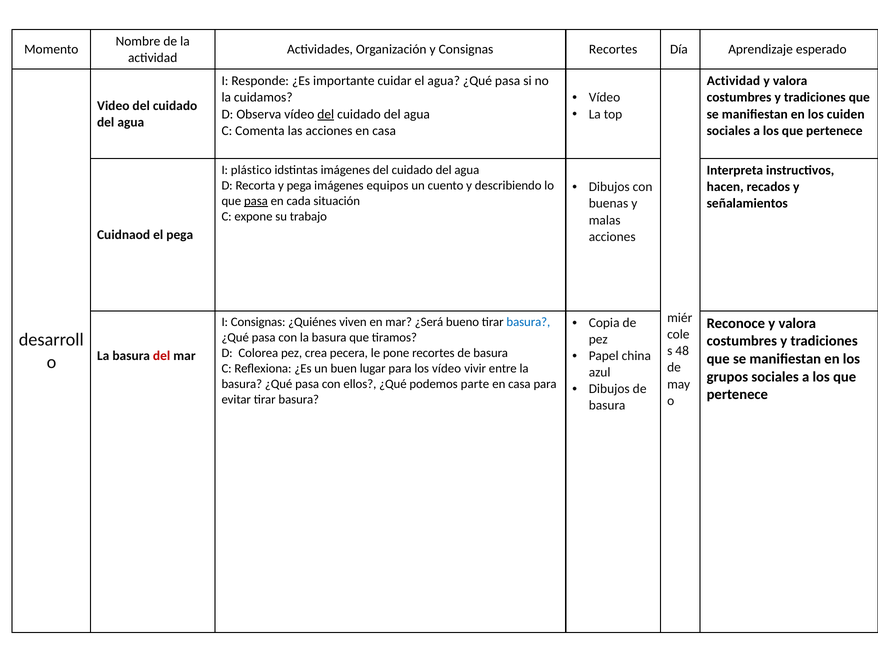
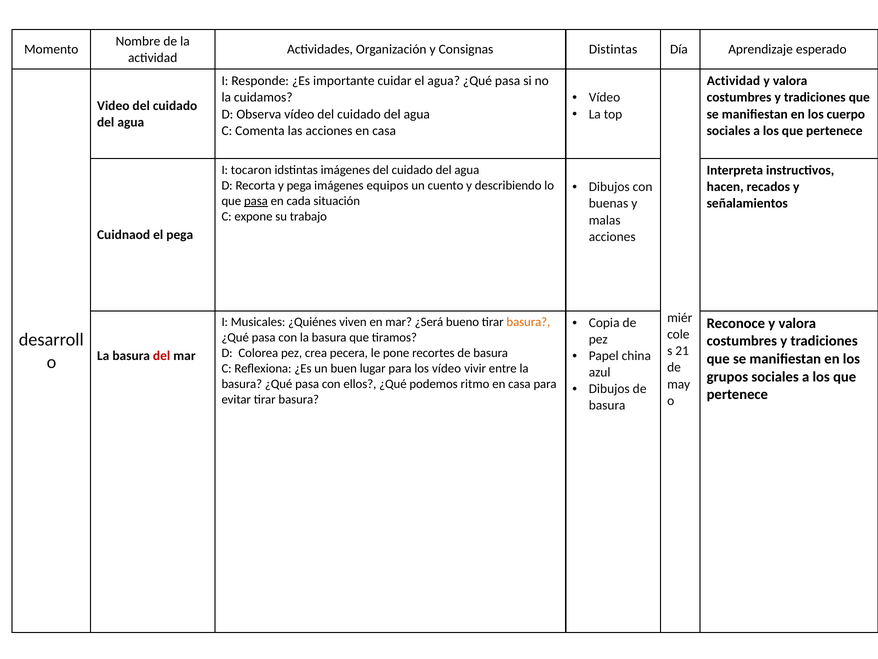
Consignas Recortes: Recortes -> Distintas (613, 49)
del underline: present -> none (326, 114)
cuiden: cuiden -> cuerpo (846, 114)
plástico: plástico -> tocaron (251, 170)
I Consignas: Consignas -> Musicales (258, 322)
basura colour: blue -> orange (528, 322)
48: 48 -> 21 (682, 351)
parte: parte -> ritmo (475, 384)
